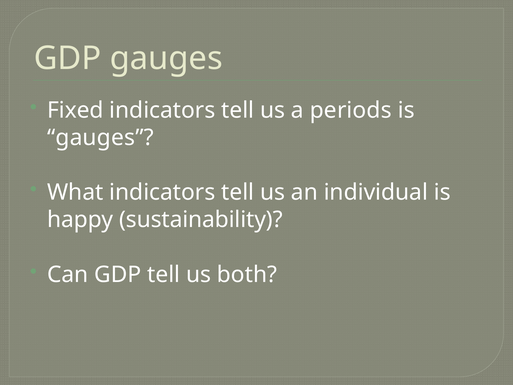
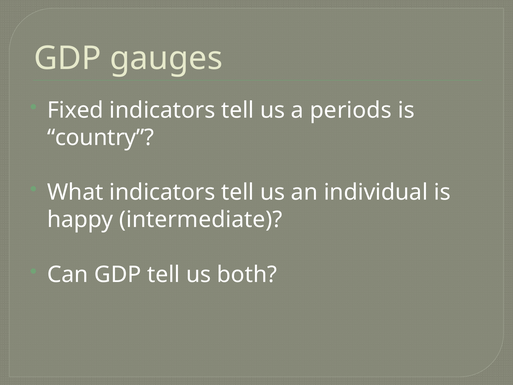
gauges: gauges -> country (101, 138)
sustainability: sustainability -> intermediate (201, 220)
